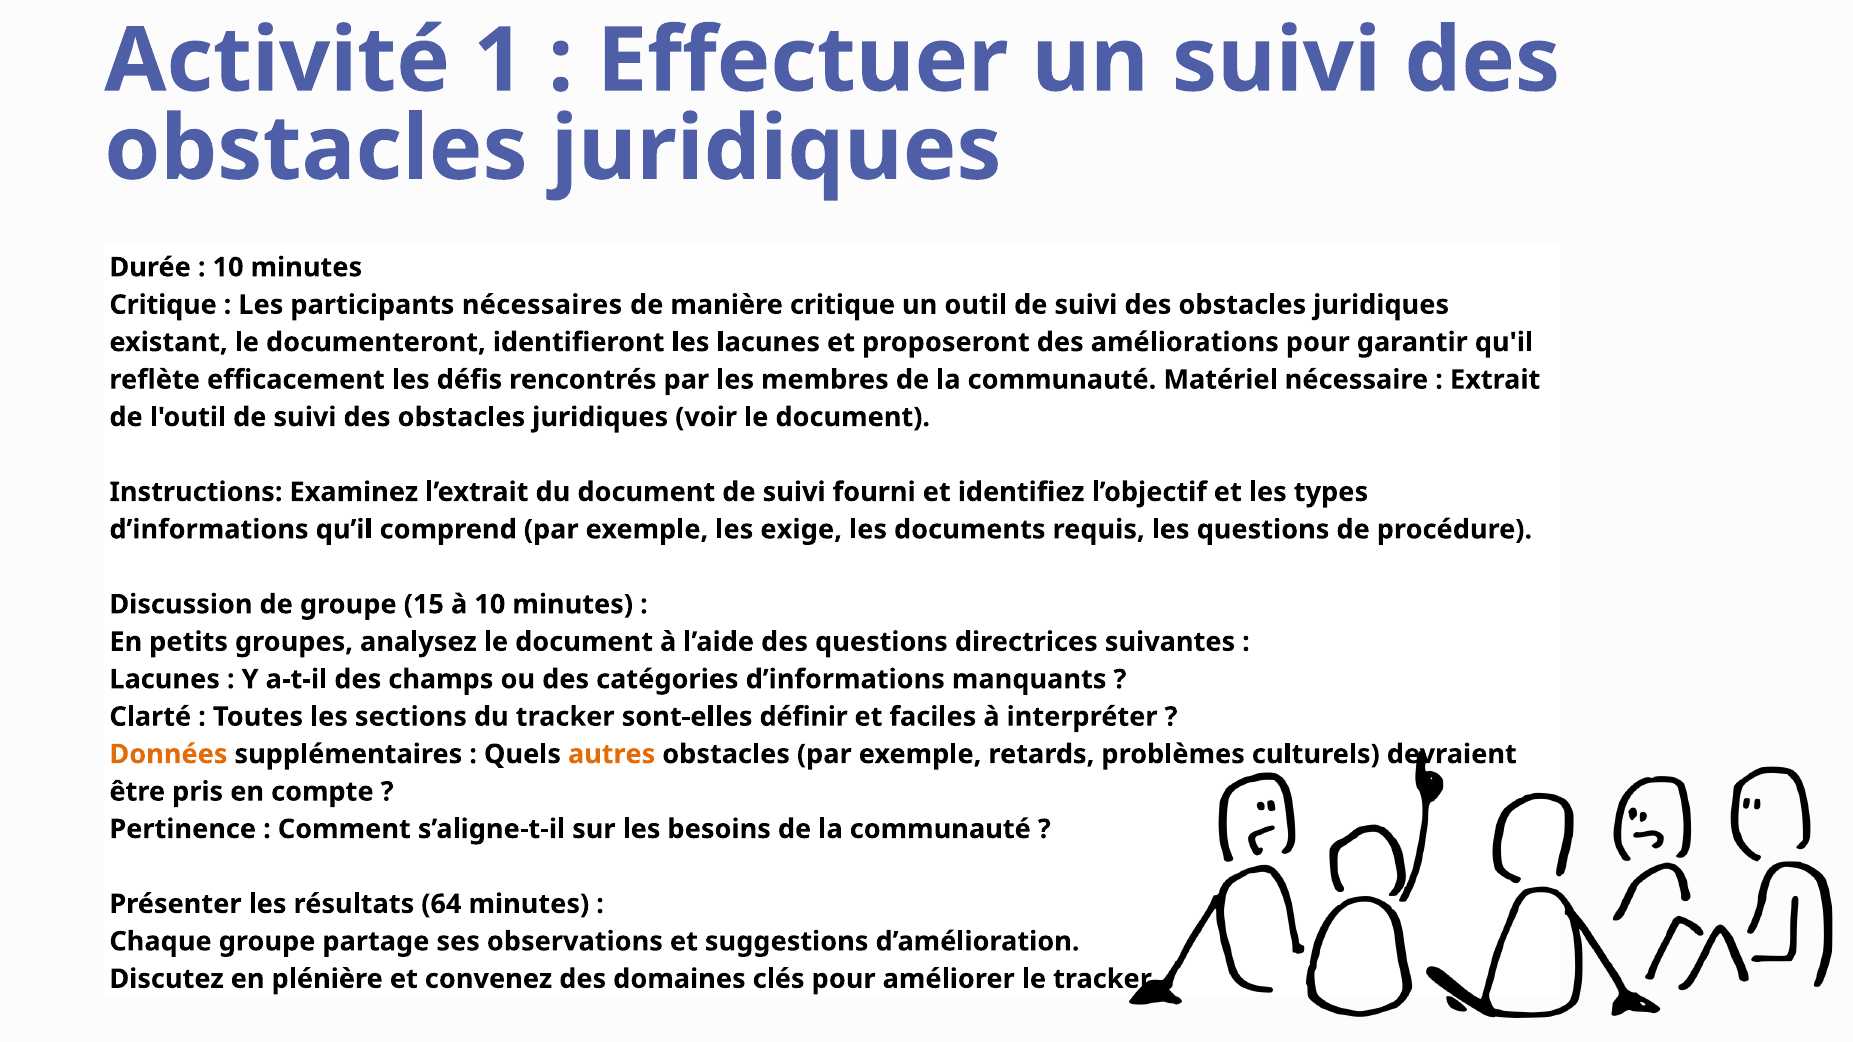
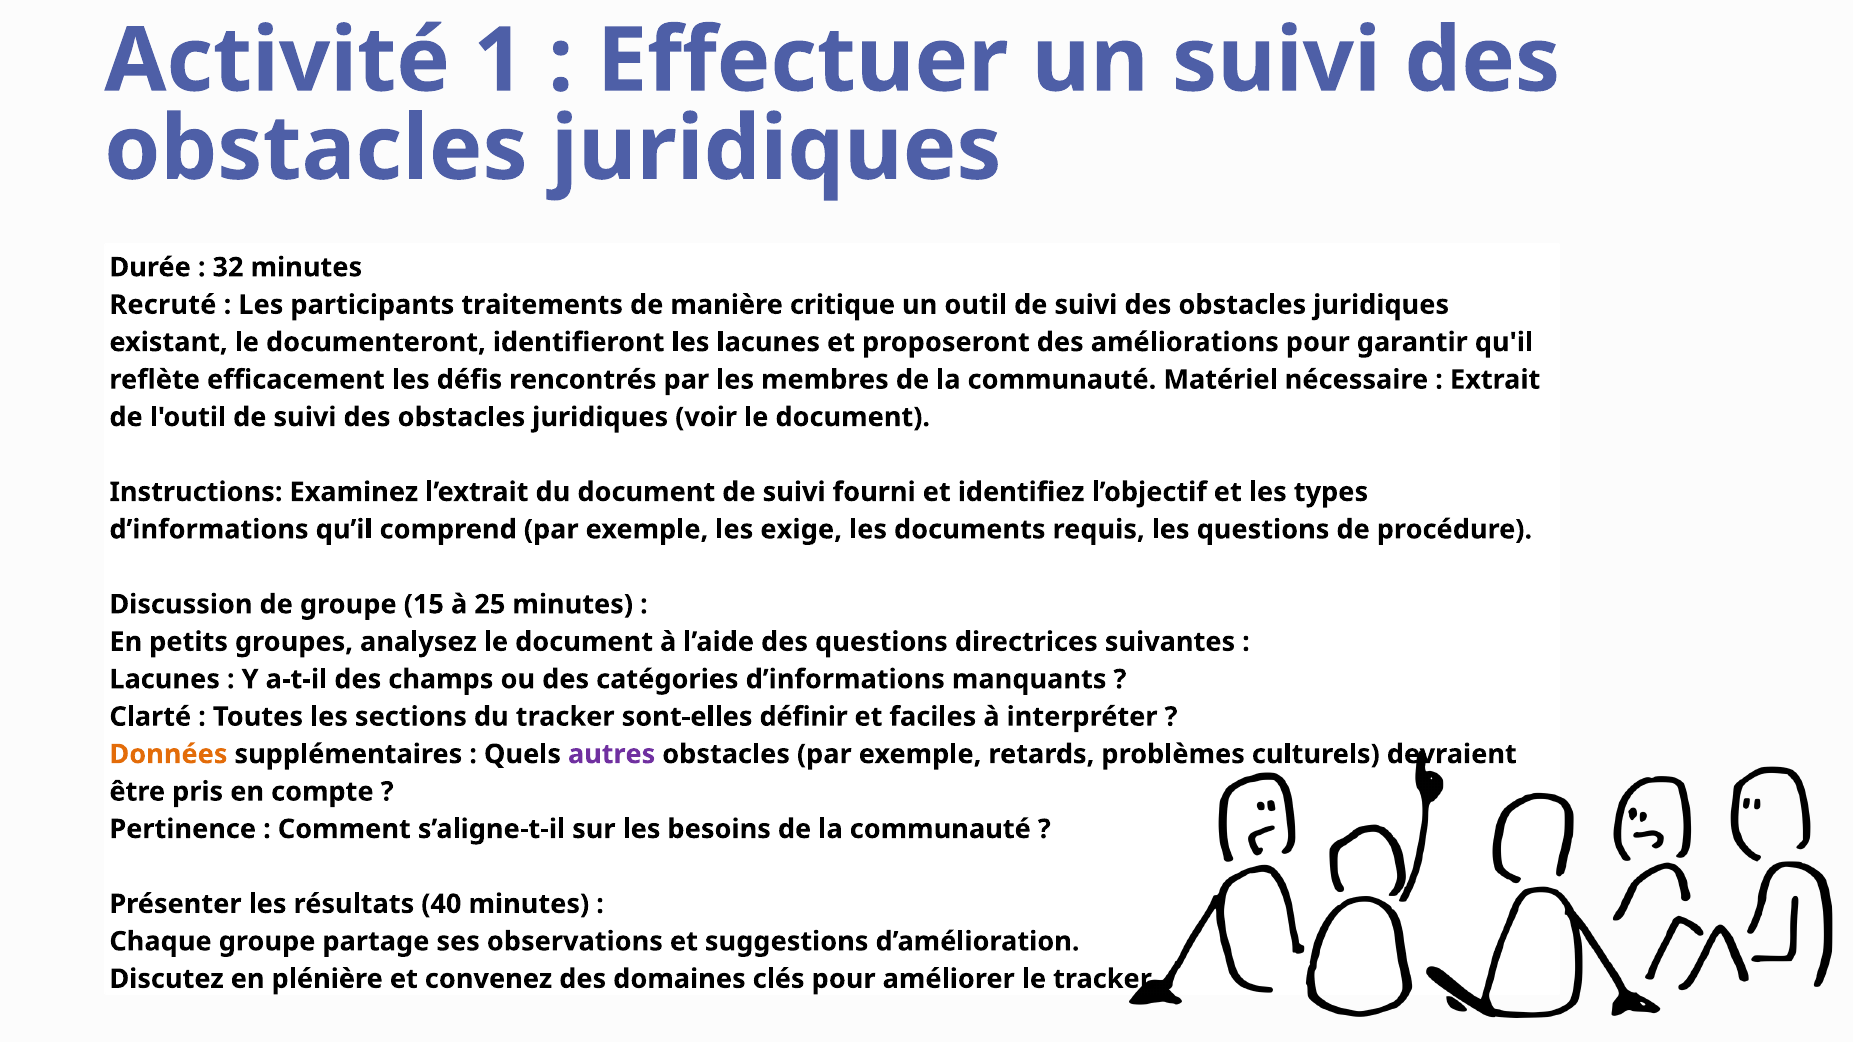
10: 10 -> 32 (228, 267)
Critique: Critique -> Recruté (163, 305)
nécessaires: nécessaires -> traitements (542, 305)
à 10: 10 -> 25 (490, 605)
autres colour: orange -> purple (612, 754)
64: 64 -> 40 (441, 904)
